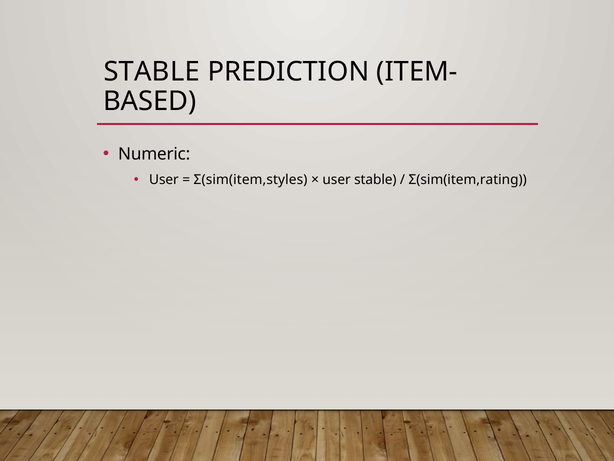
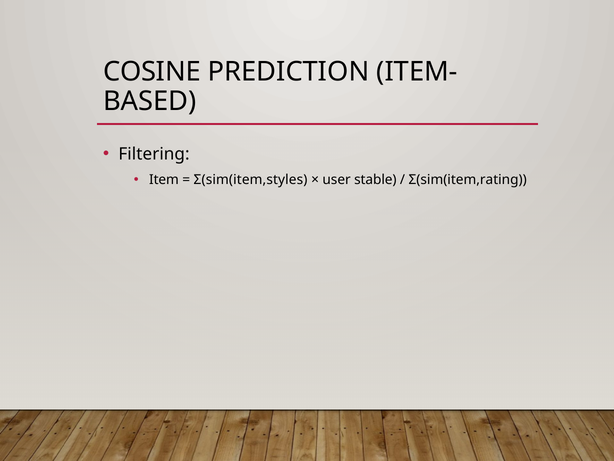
STABLE: STABLE -> COSINE (152, 72)
Numeric: Numeric -> Filtering (154, 154)
User: User -> Item (164, 180)
